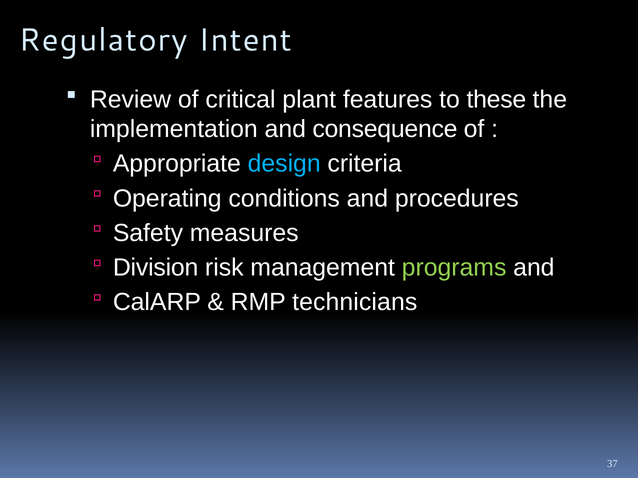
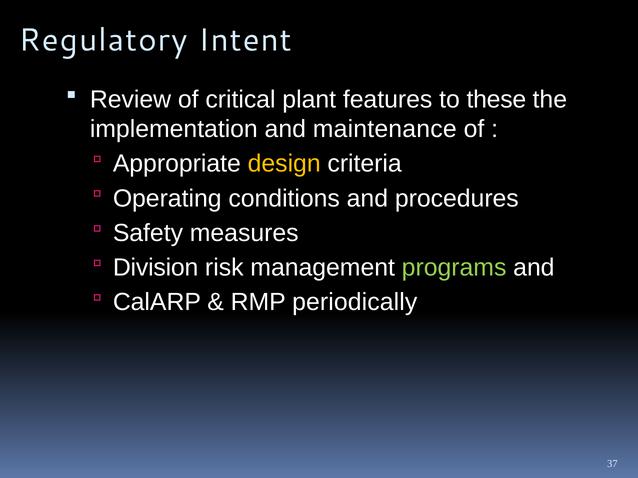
consequence: consequence -> maintenance (385, 129)
design colour: light blue -> yellow (284, 164)
technicians: technicians -> periodically (355, 303)
